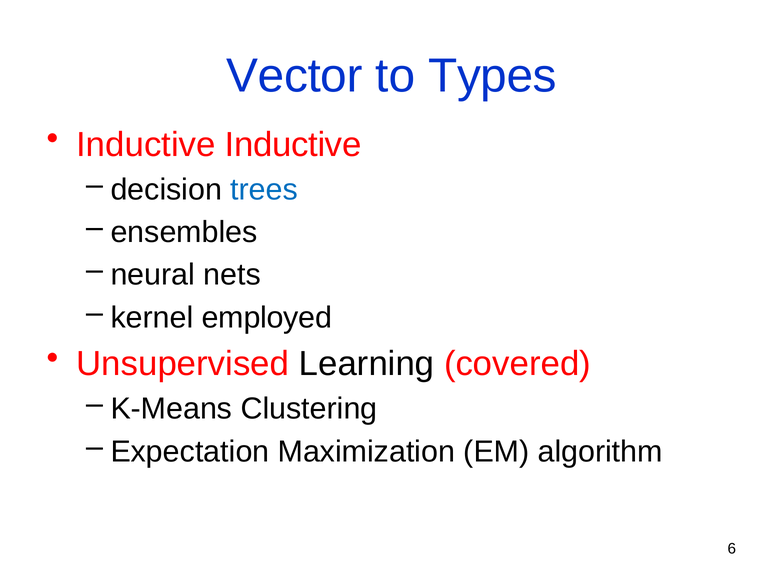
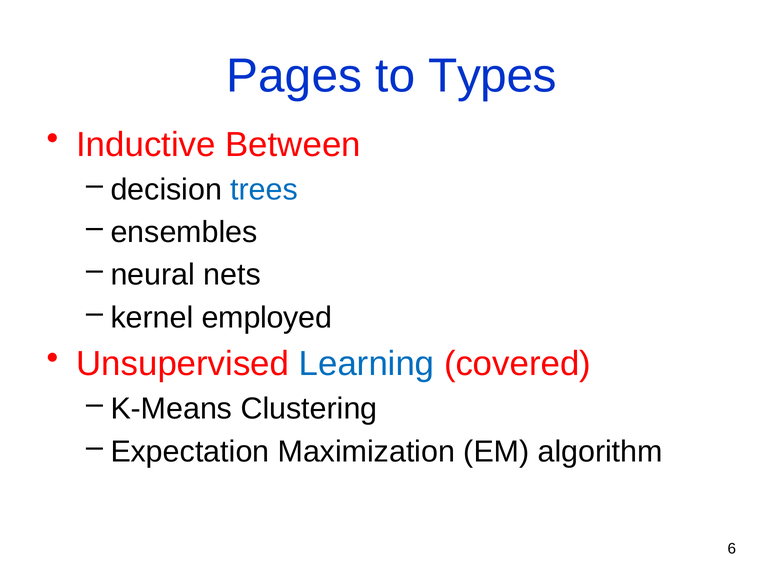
Vector: Vector -> Pages (294, 76)
Inductive Inductive: Inductive -> Between (293, 145)
Learning colour: black -> blue (367, 364)
